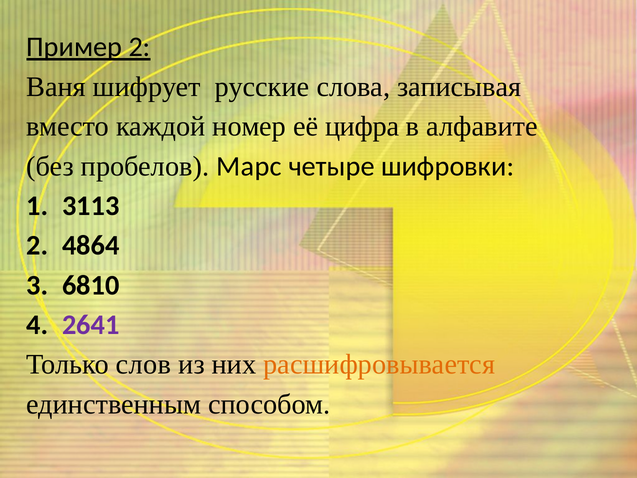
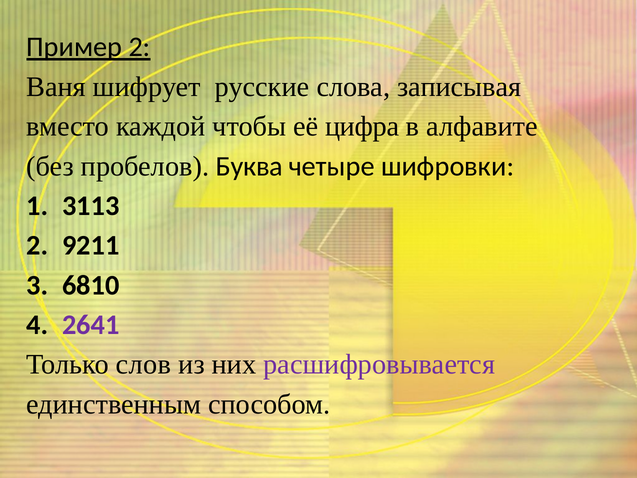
номер: номер -> чтобы (249, 126)
Марс: Марс -> Буква (249, 166)
4864: 4864 -> 9211 (91, 245)
расшифровывается colour: orange -> purple (379, 364)
